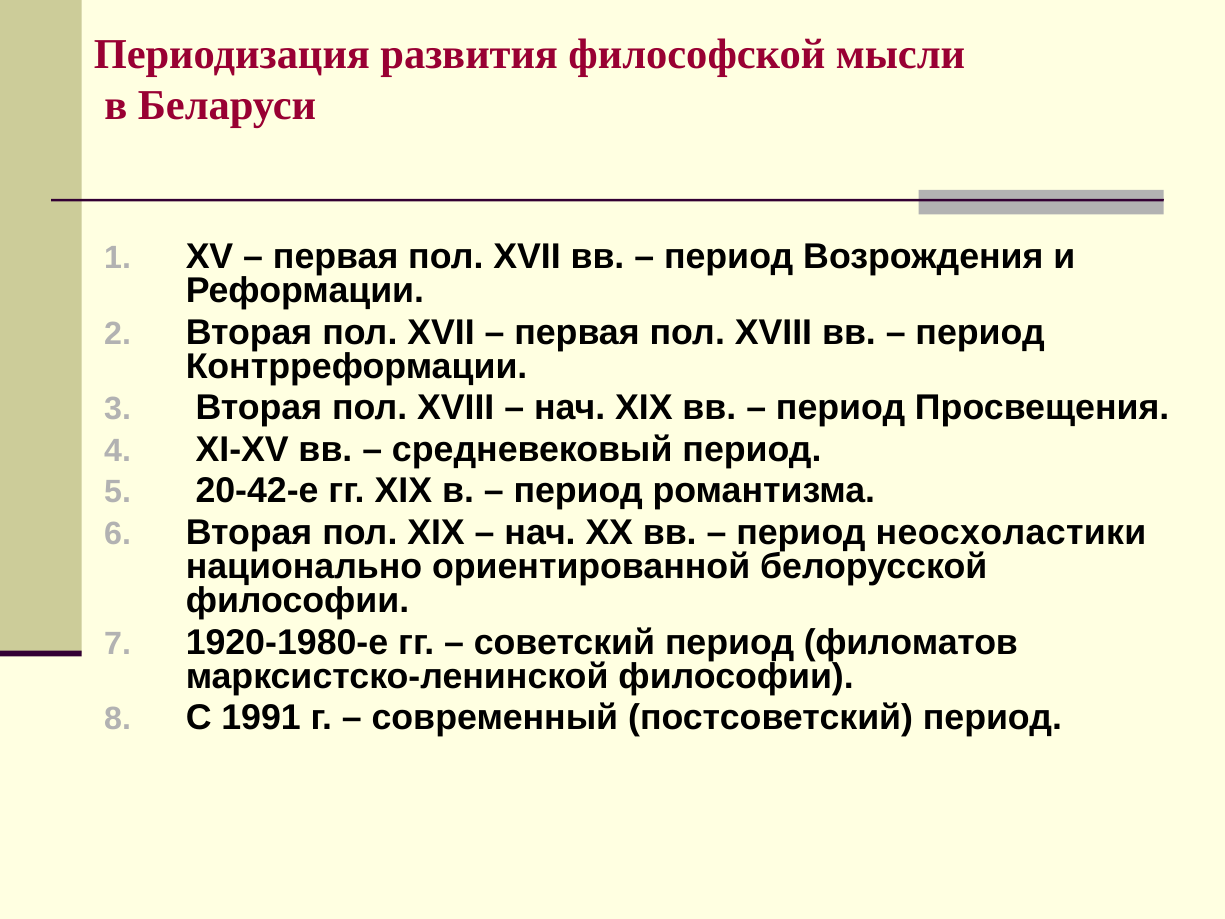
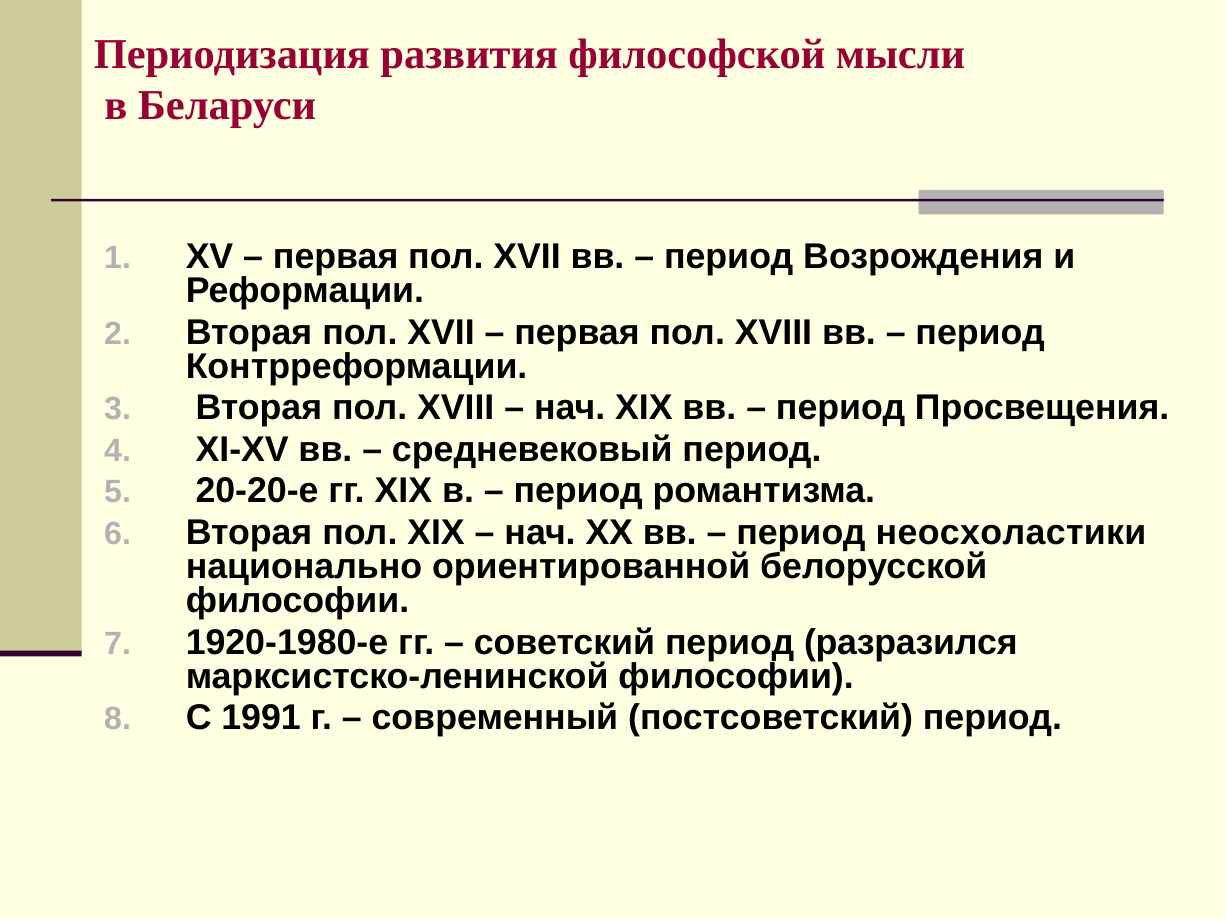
20-42-е: 20-42-е -> 20-20-е (257, 491)
филоматов: филоматов -> разразился (911, 642)
